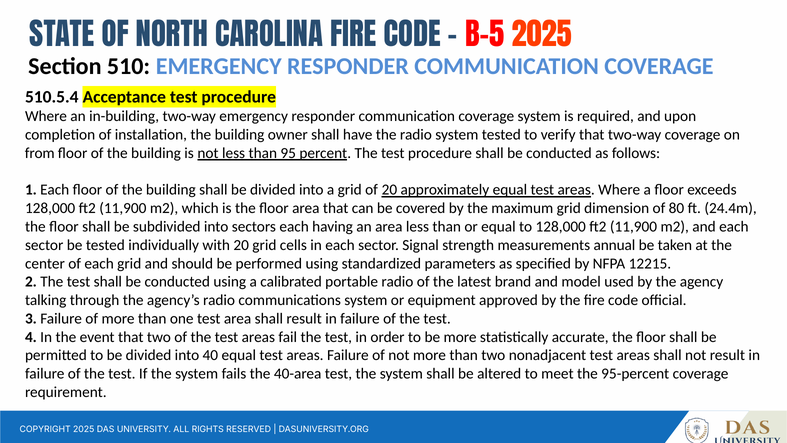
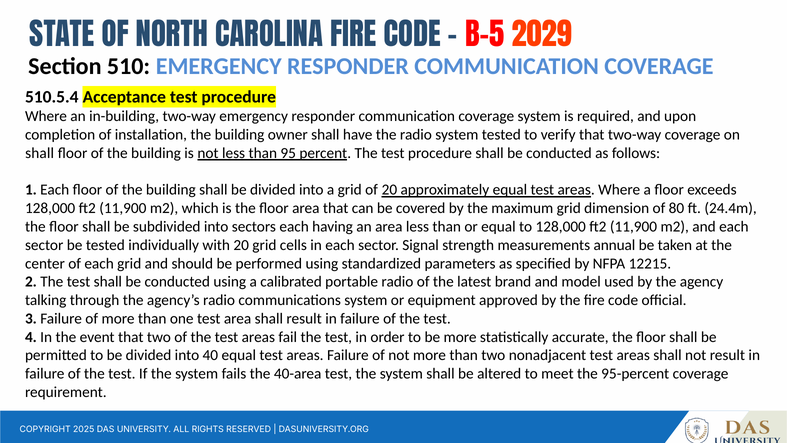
B-5 2025: 2025 -> 2029 (542, 36)
from: from -> shall (40, 153)
